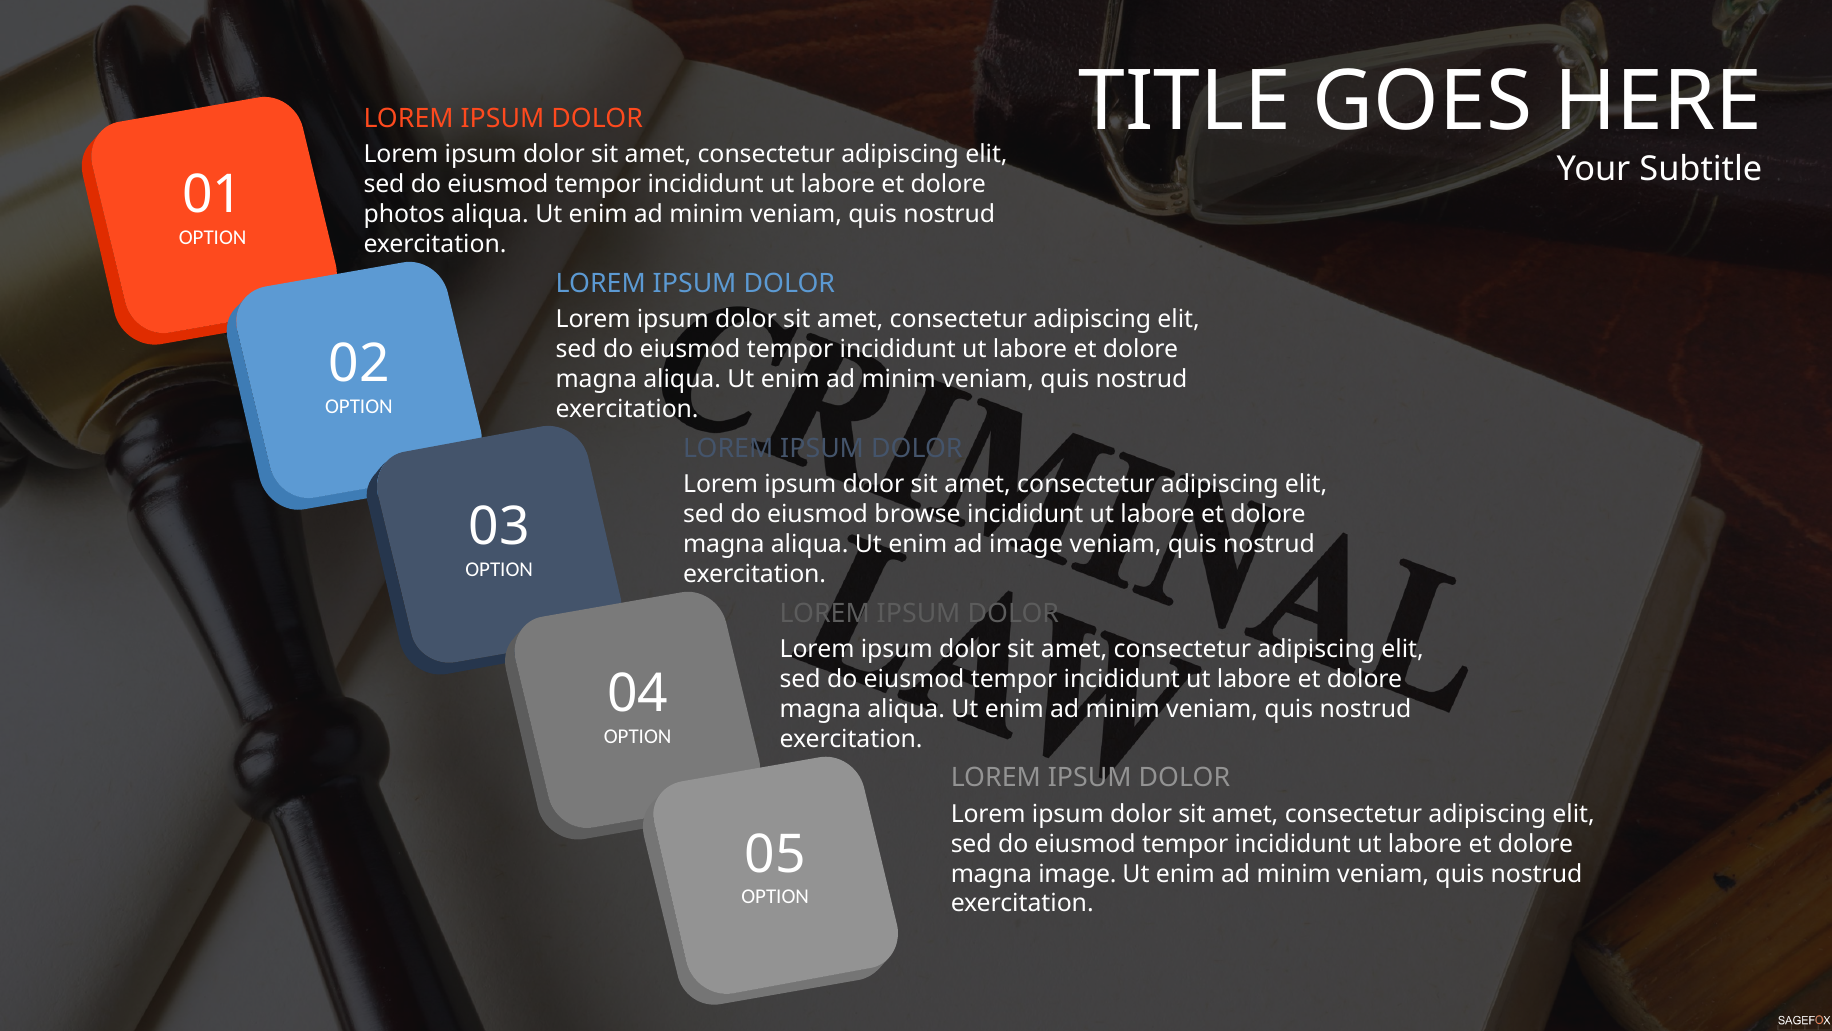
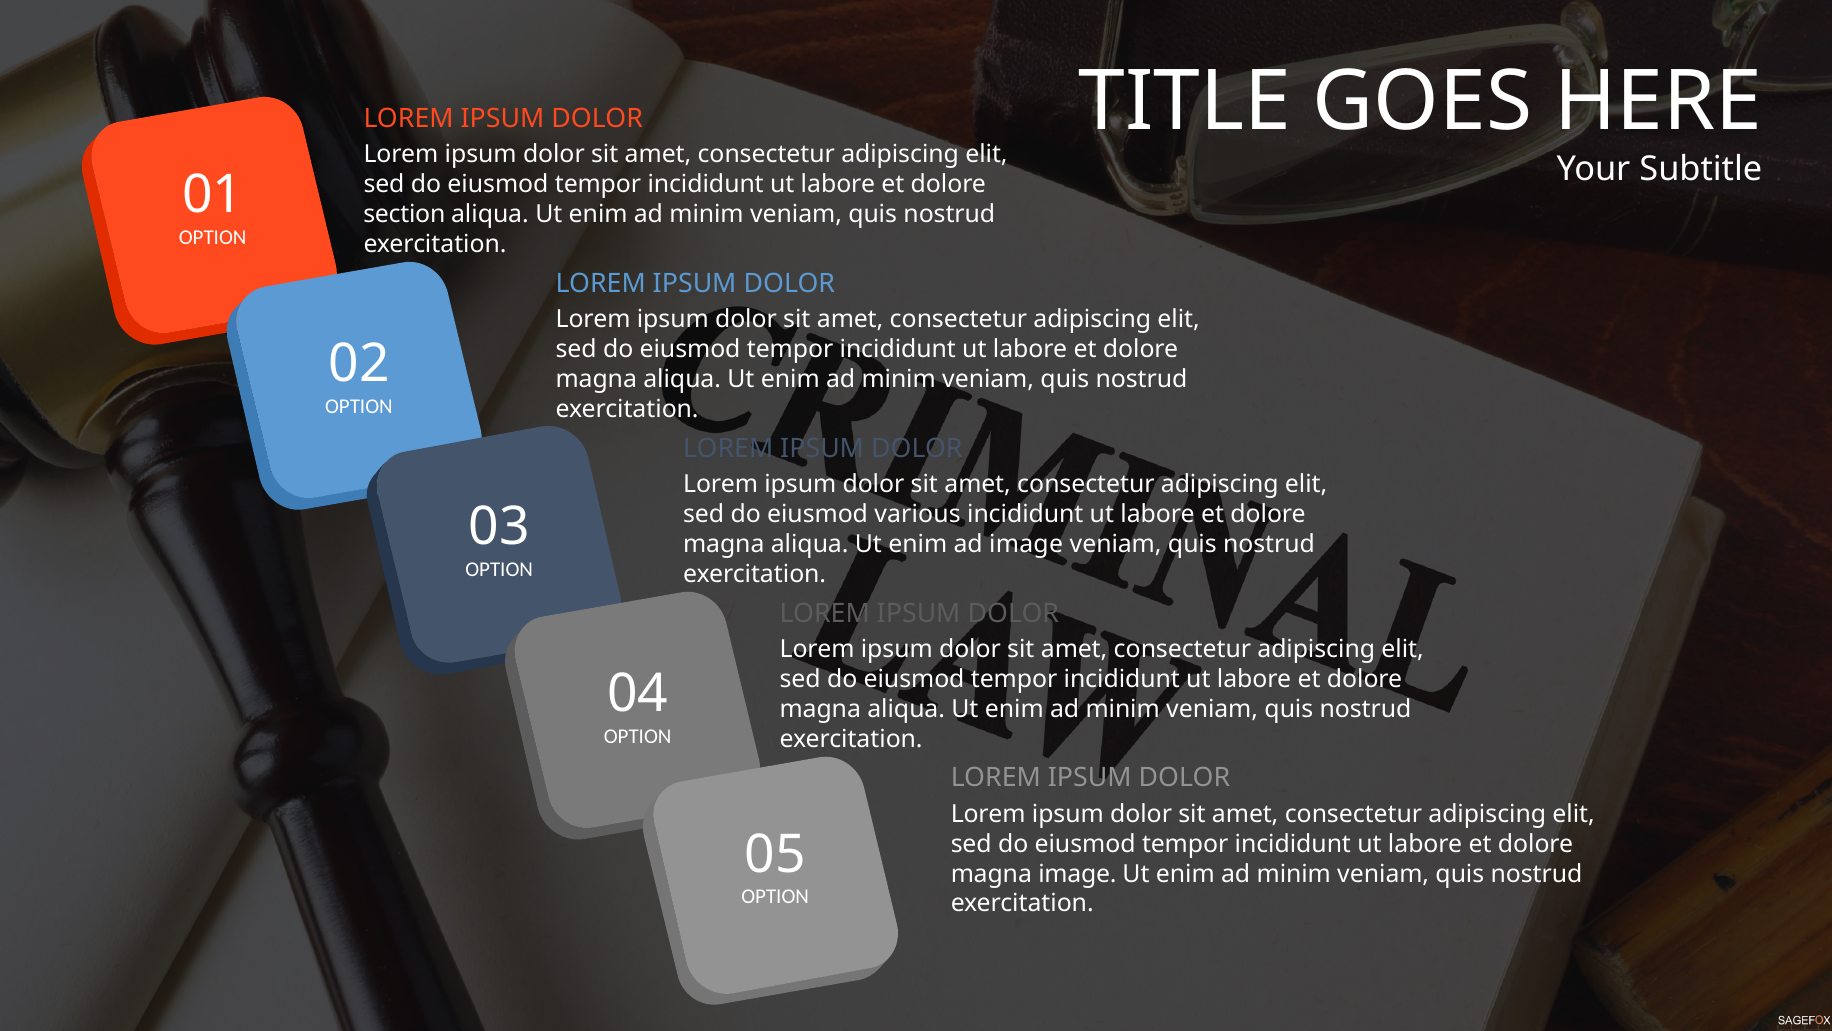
photos: photos -> section (404, 214)
browse: browse -> various (918, 514)
